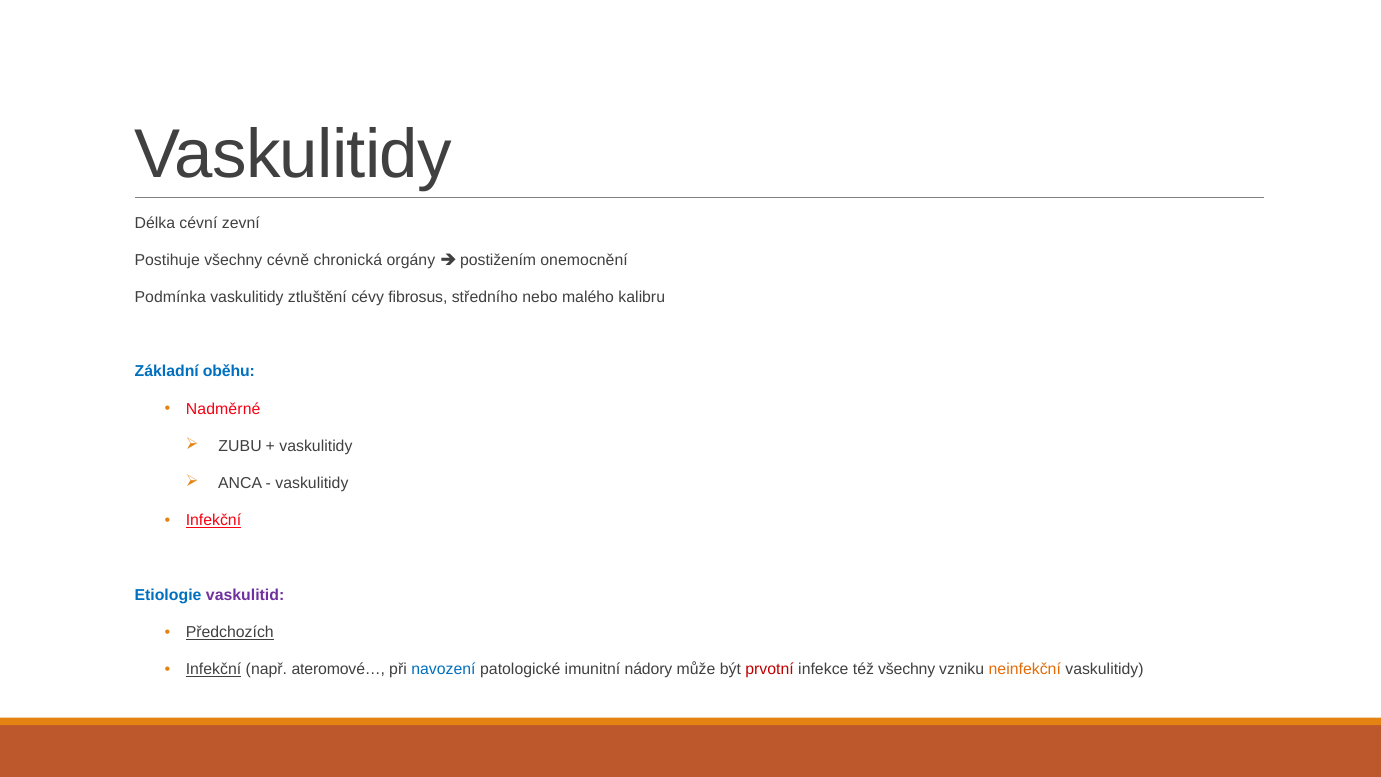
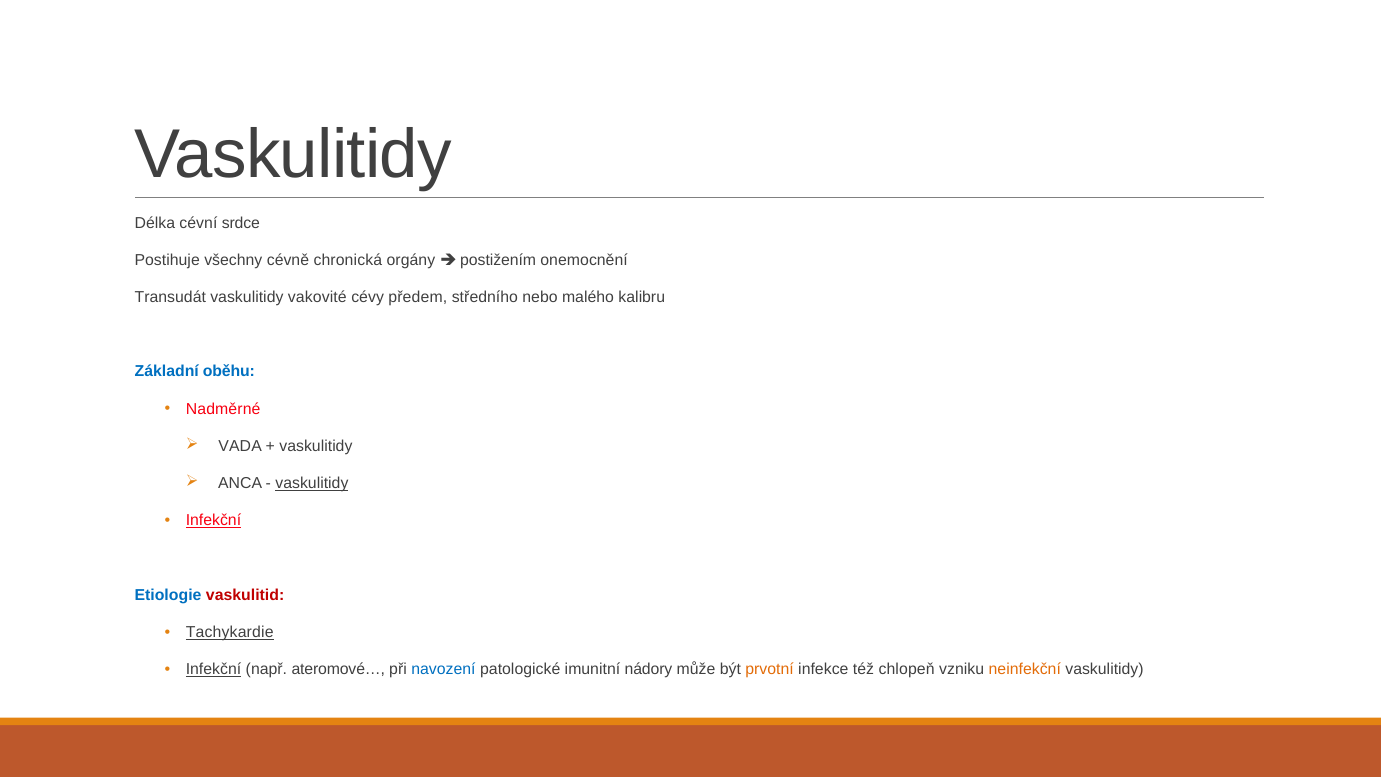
zevní: zevní -> srdce (241, 223)
Podmínka: Podmínka -> Transudát (170, 297)
ztluštění: ztluštění -> vakovité (317, 297)
fibrosus: fibrosus -> předem (418, 297)
ZUBU: ZUBU -> VADA (240, 446)
vaskulitidy underline: none -> present (312, 483)
vaskulitid colour: purple -> red (245, 595)
Předchozích: Předchozích -> Tachykardie (230, 632)
prvotní colour: red -> orange (770, 669)
též všechny: všechny -> chlopeň (907, 669)
